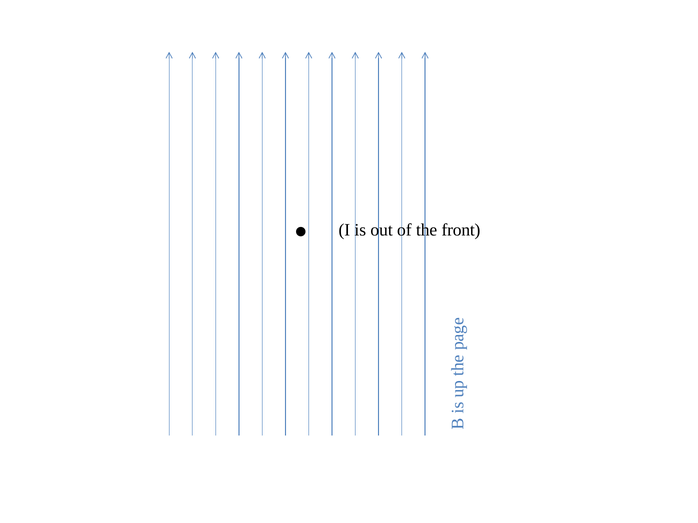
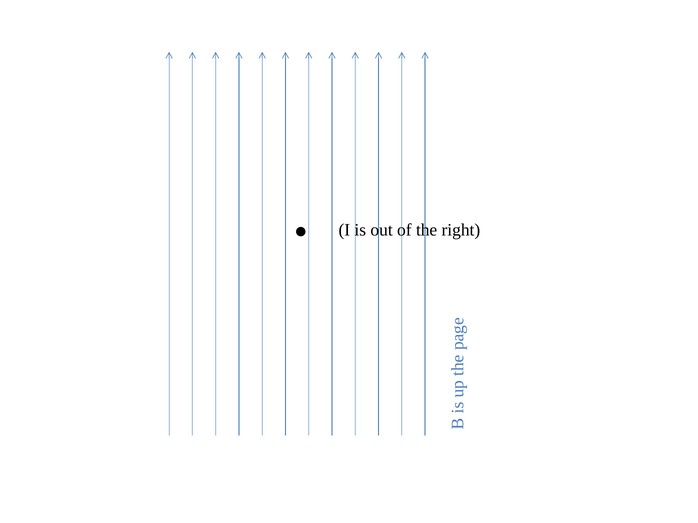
front: front -> right (461, 230)
